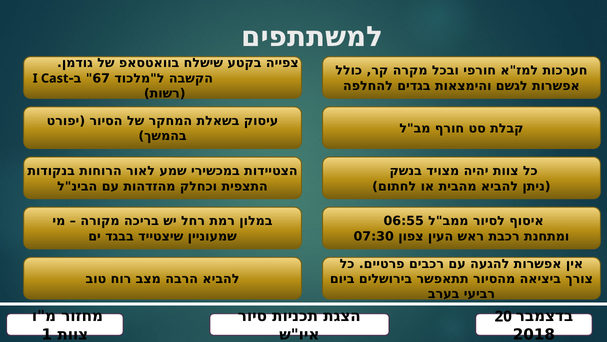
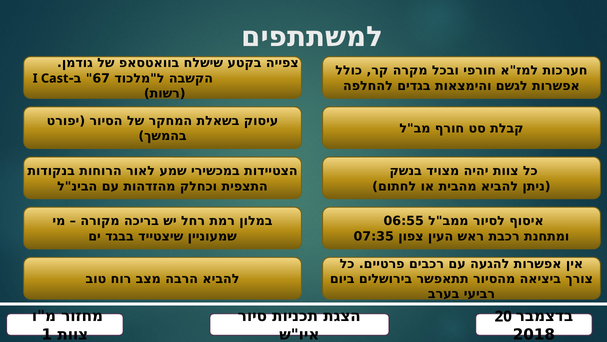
07:30: 07:30 -> 07:35 (374, 236)
